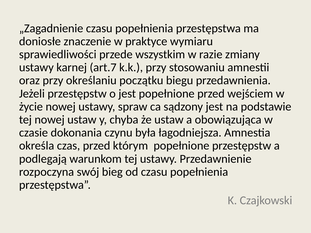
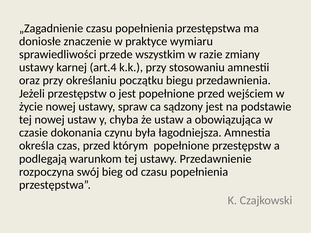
art.7: art.7 -> art.4 (103, 68)
